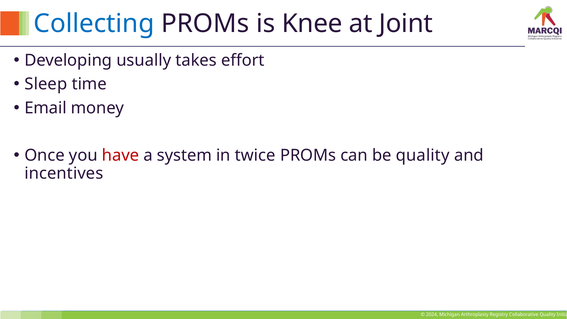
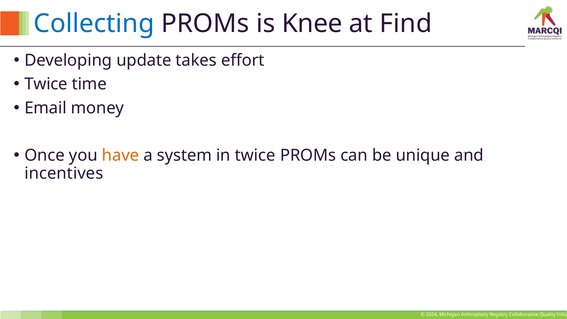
Joint: Joint -> Find (406, 24)
usually: usually -> update (144, 60)
Sleep: Sleep -> Twice (46, 84)
have colour: red -> orange (120, 155)
be quality: quality -> unique (423, 155)
